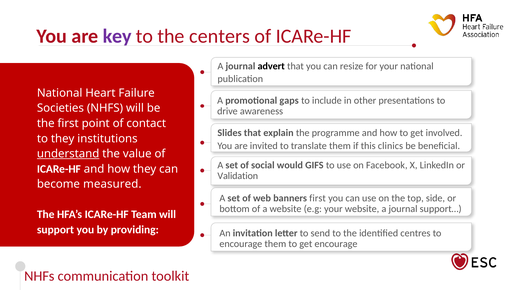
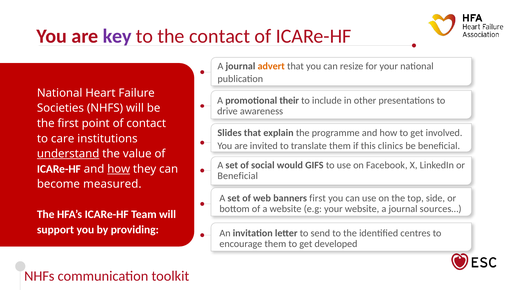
the centers: centers -> contact (220, 36)
advert colour: black -> orange (271, 66)
gaps: gaps -> their (289, 101)
to they: they -> care (63, 139)
how underline: none -> present (119, 169)
Validation: Validation -> Beneficial (238, 176)
support…: support… -> sources… (441, 209)
get encourage: encourage -> developed (336, 244)
